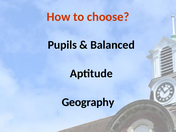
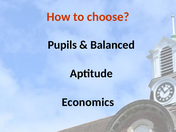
Geography: Geography -> Economics (88, 102)
